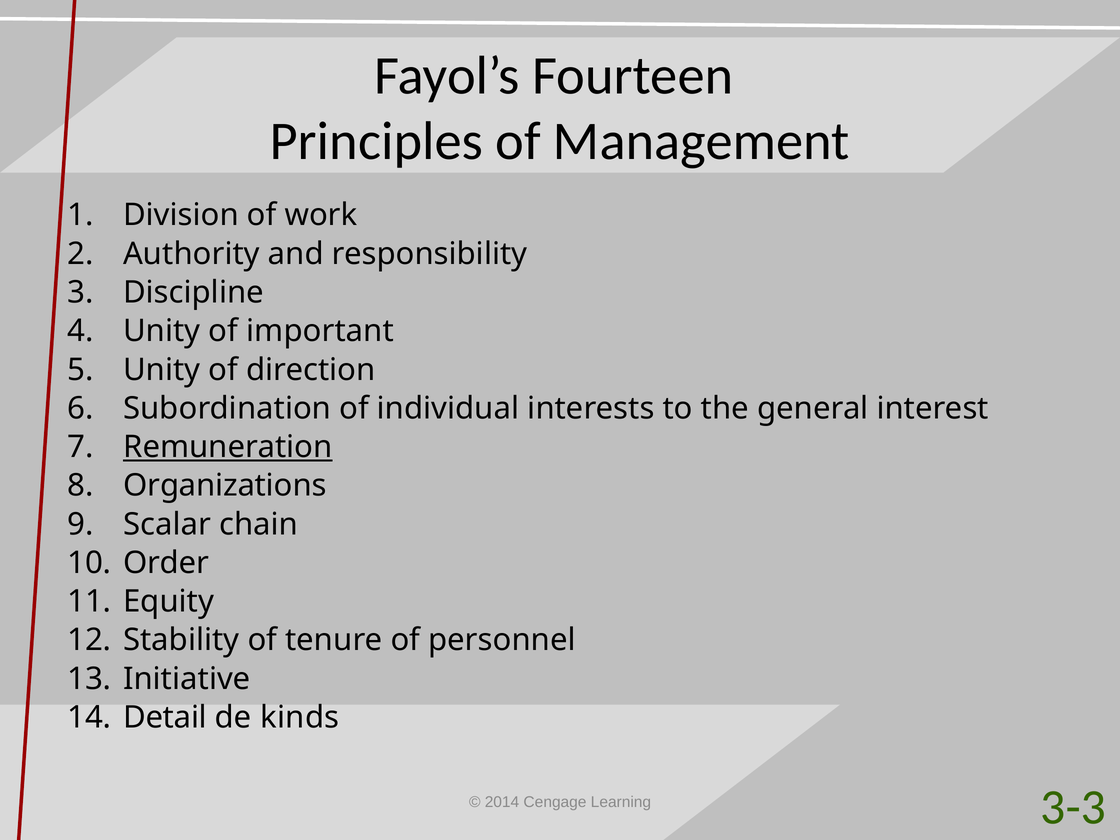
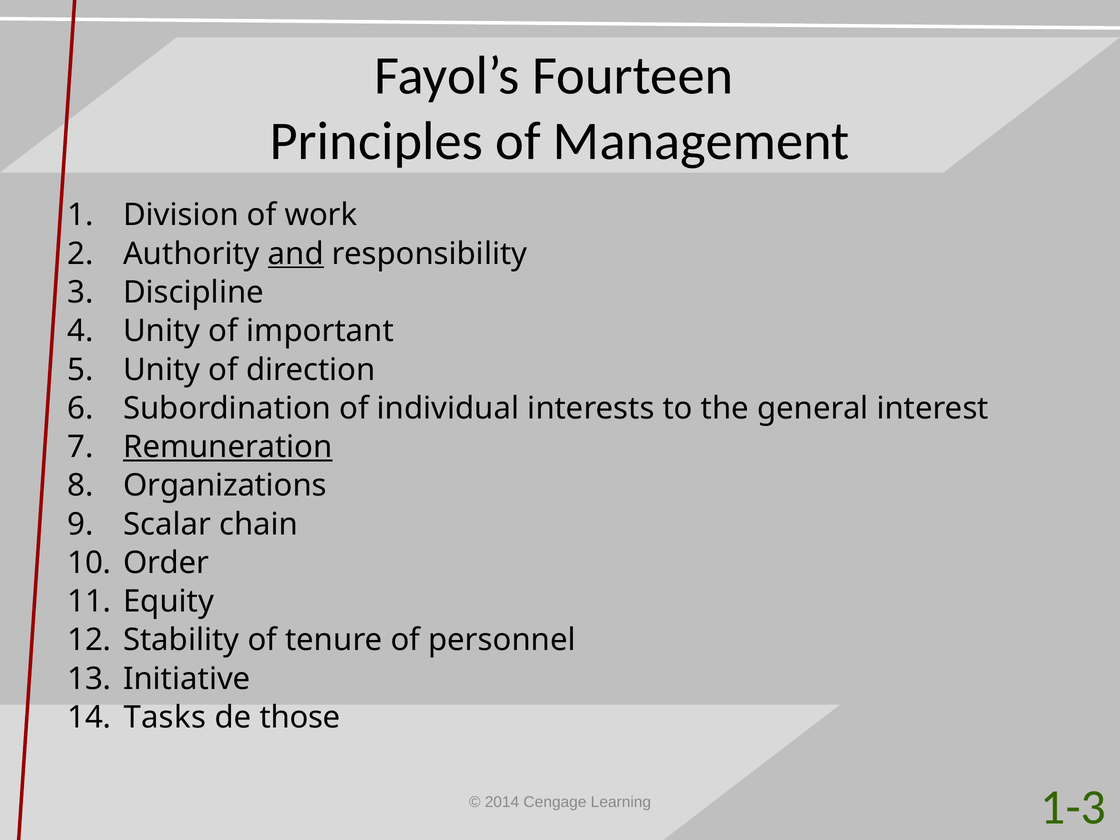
and underline: none -> present (296, 254)
Detail: Detail -> Tasks (165, 717)
kinds: kinds -> those (300, 717)
3-3: 3-3 -> 1-3 (1073, 807)
